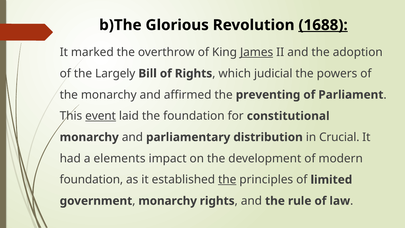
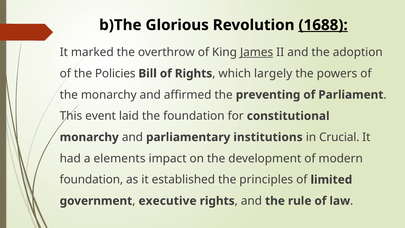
Largely: Largely -> Policies (115, 73)
judicial: judicial -> largely (273, 73)
event underline: present -> none (101, 116)
distribution: distribution -> institutions (268, 137)
the underline: present -> none (227, 180)
monarchy: monarchy -> executive (168, 201)
